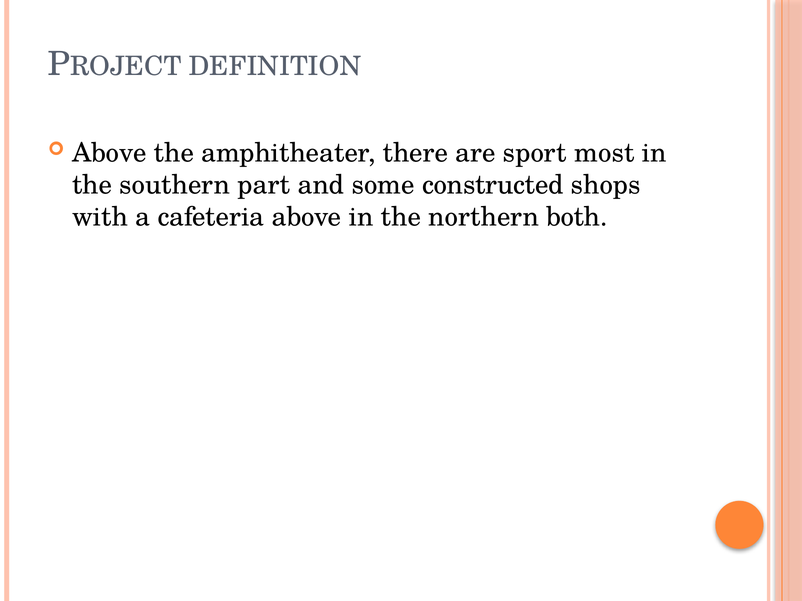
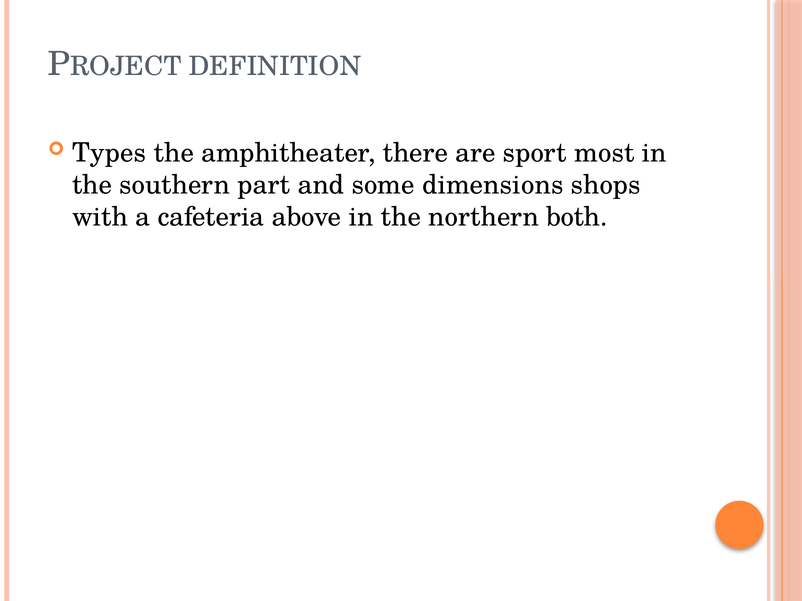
Above: Above -> Types (109, 153)
constructed: constructed -> dimensions (493, 185)
